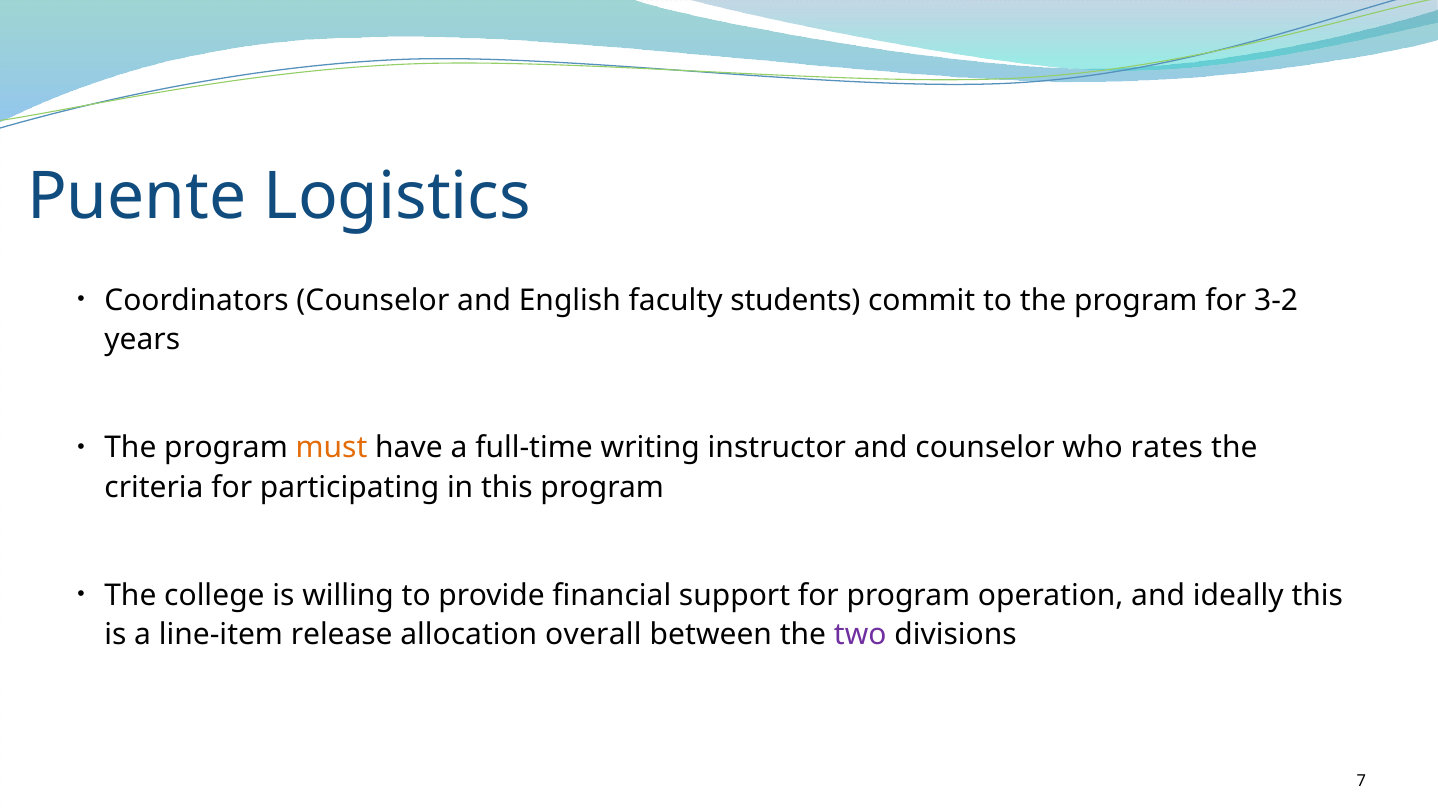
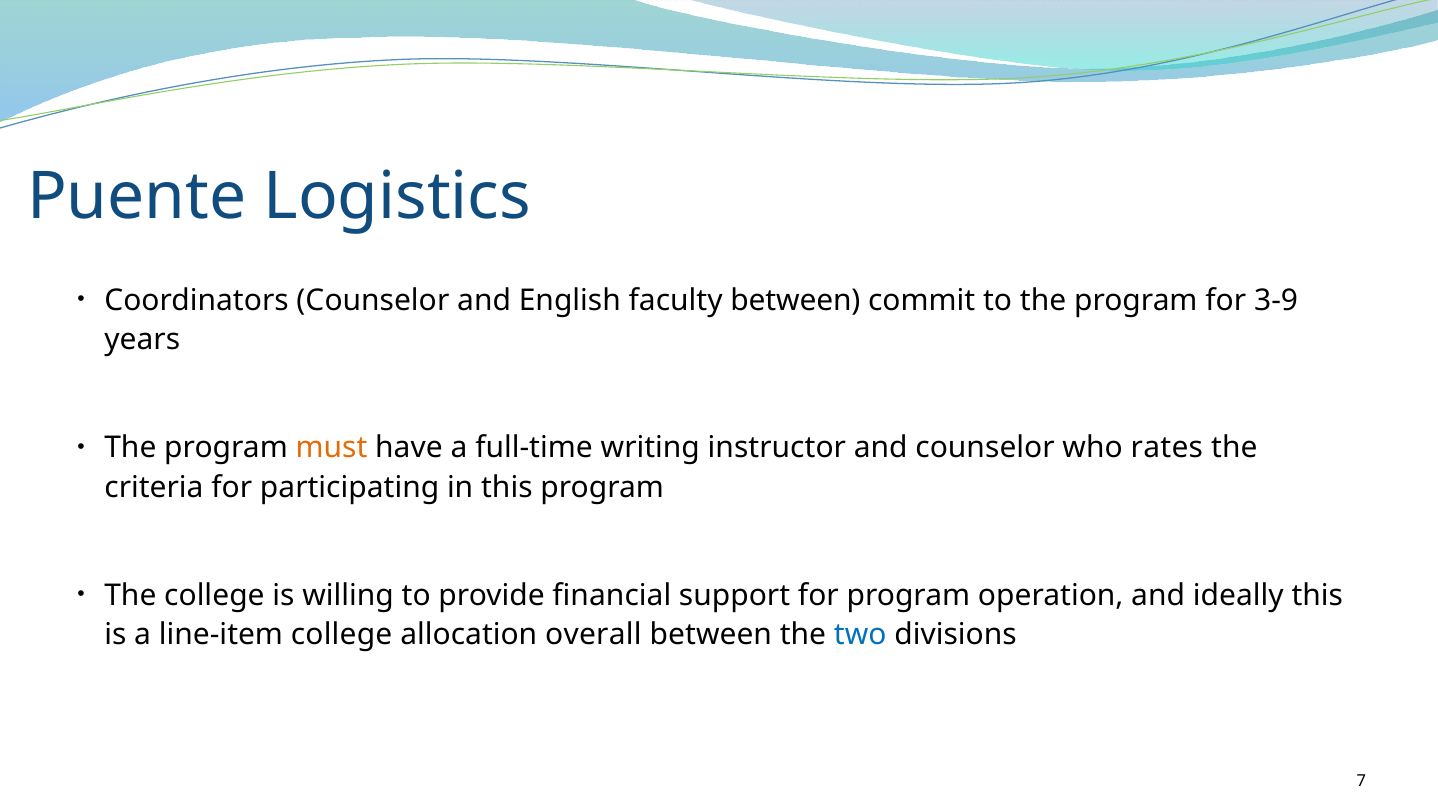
faculty students: students -> between (795, 300)
3-2: 3-2 -> 3-9 (1276, 300)
line-item release: release -> college (342, 635)
two colour: purple -> blue (860, 635)
